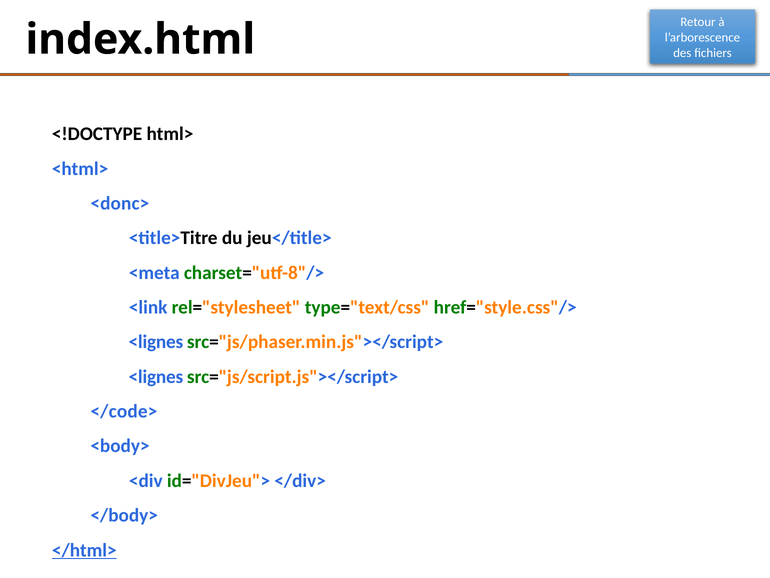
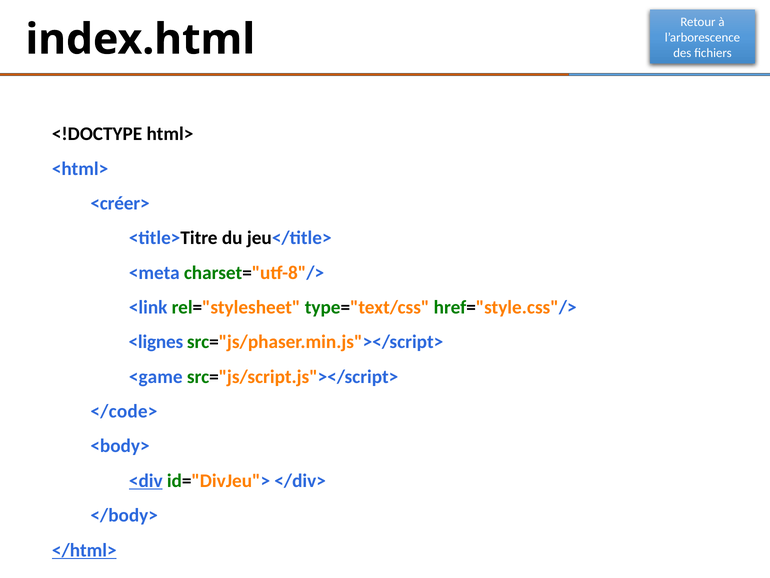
<donc>: <donc> -> <créer> (120, 203)
<lignes: <lignes -> <game (156, 376)
<div underline: none -> present (146, 480)
